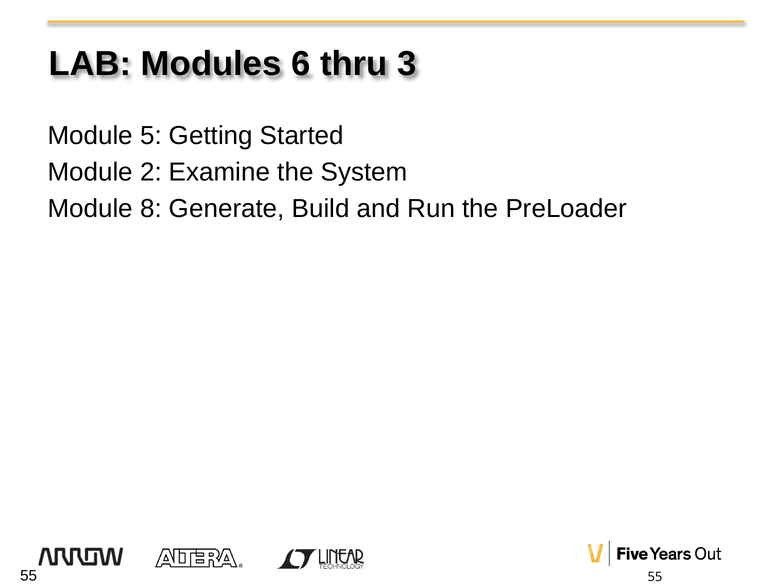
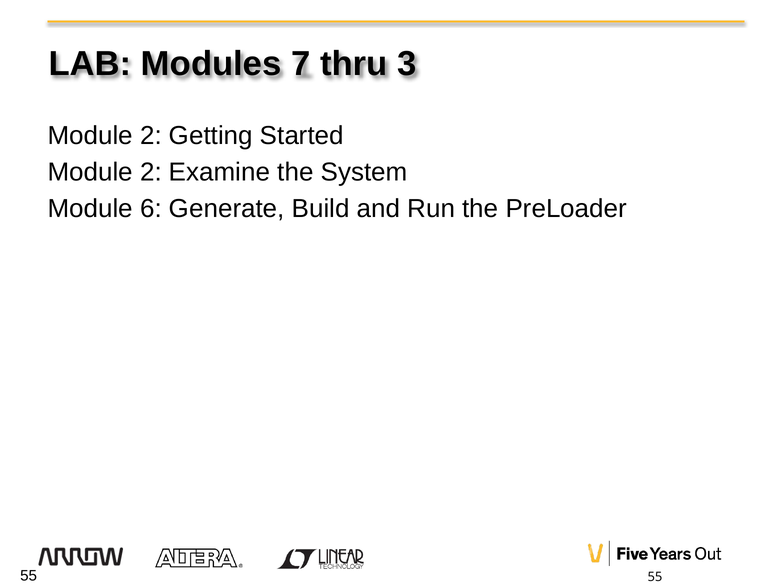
6: 6 -> 7 (301, 64)
5: 5 -> 2 (151, 136)
8: 8 -> 6 (151, 208)
